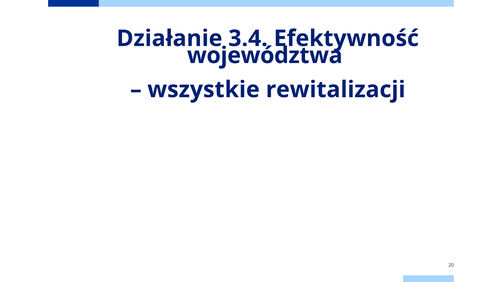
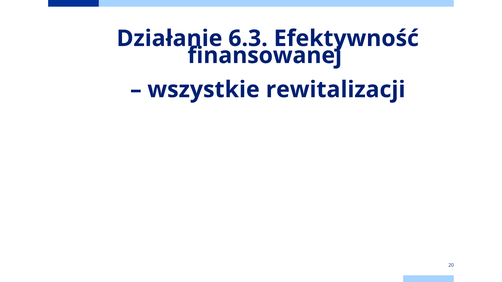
3.4: 3.4 -> 6.3 (248, 38)
województwa: województwa -> finansowanej (265, 56)
